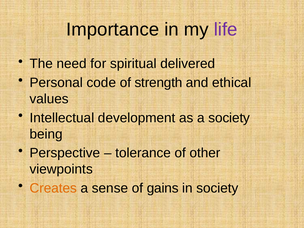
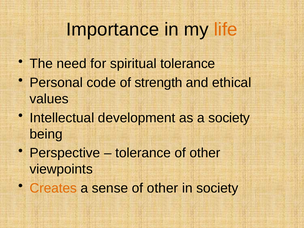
life colour: purple -> orange (226, 29)
spiritual delivered: delivered -> tolerance (188, 64)
sense of gains: gains -> other (163, 188)
